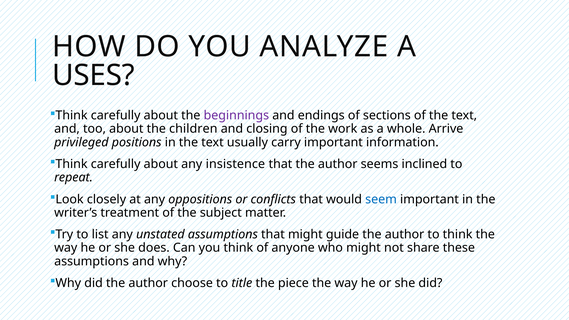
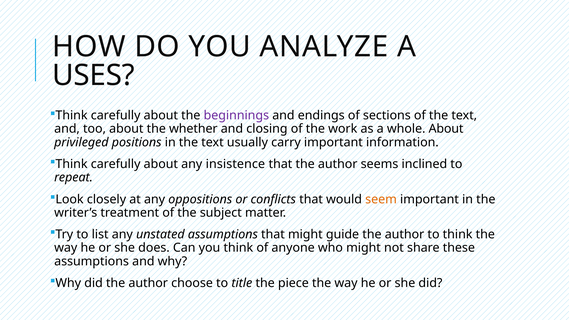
children: children -> whether (193, 129)
whole Arrive: Arrive -> About (446, 129)
seem colour: blue -> orange (381, 199)
